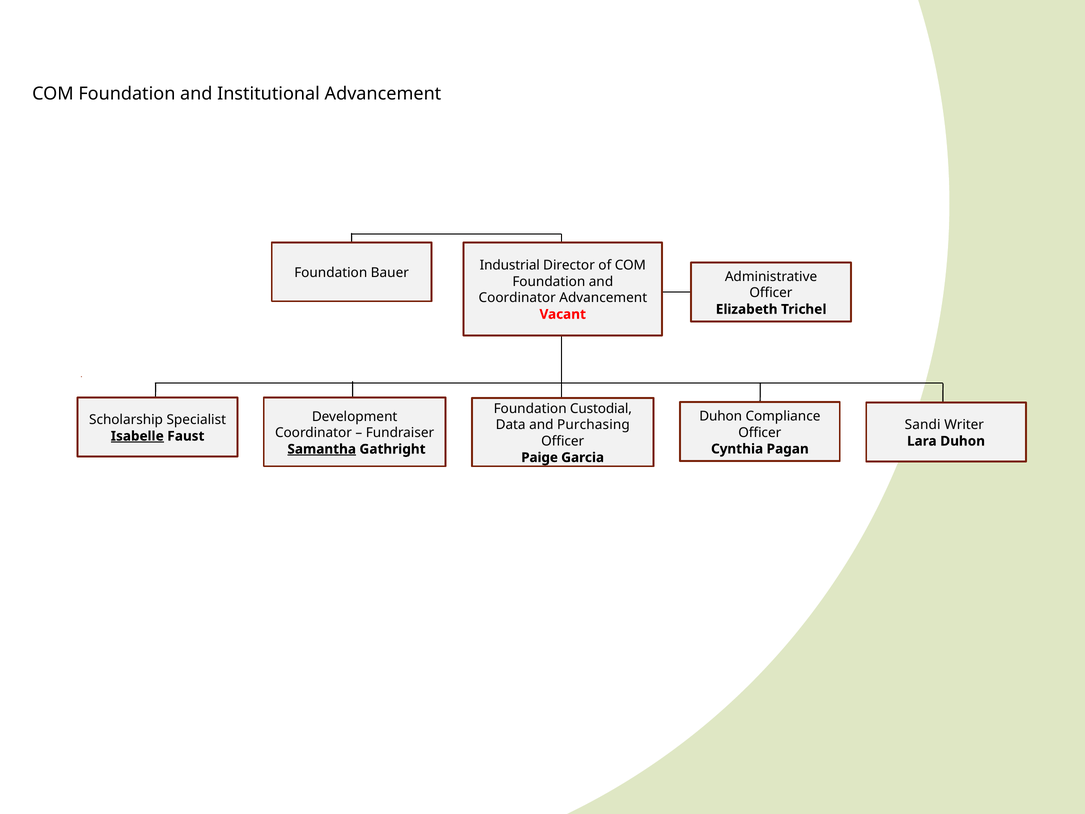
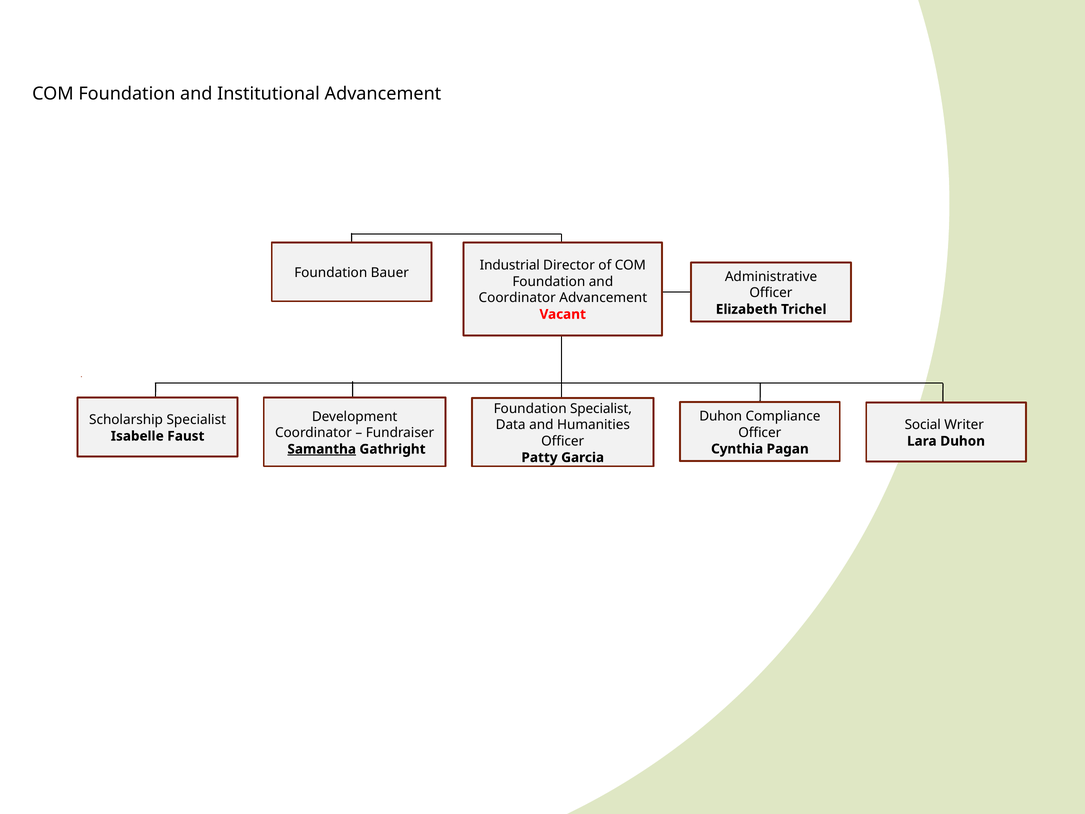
Foundation Custodial: Custodial -> Specialist (601, 408)
Sandi: Sandi -> Social (923, 425)
Purchasing: Purchasing -> Humanities (594, 425)
Isabelle underline: present -> none (137, 436)
Paige: Paige -> Patty (539, 457)
